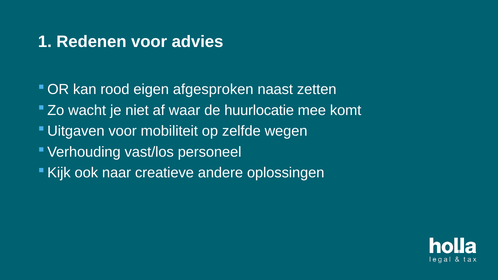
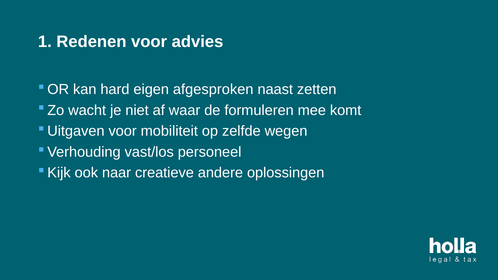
rood: rood -> hard (115, 90)
huurlocatie: huurlocatie -> formuleren (259, 110)
